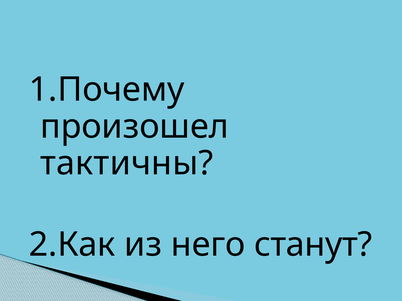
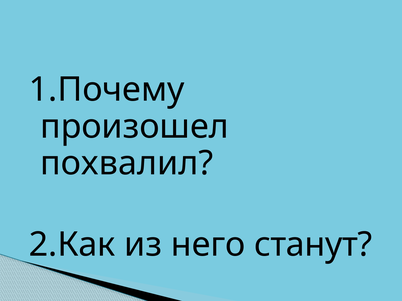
тактичны: тактичны -> похвалил (127, 163)
